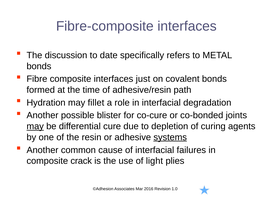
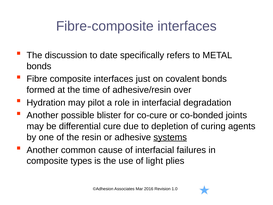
path: path -> over (182, 90)
fillet: fillet -> pilot (96, 103)
may underline: present -> none (35, 126)
crack: crack -> types (81, 161)
